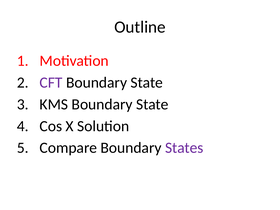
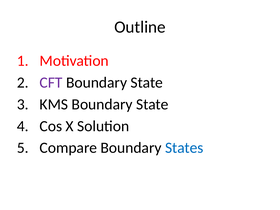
States colour: purple -> blue (184, 148)
